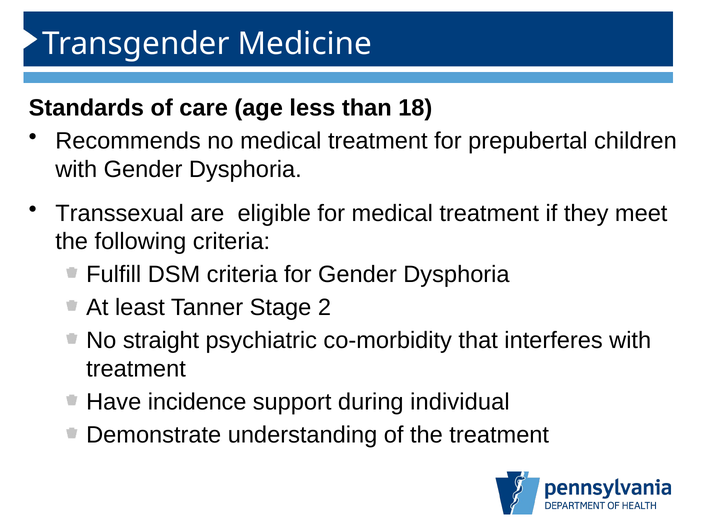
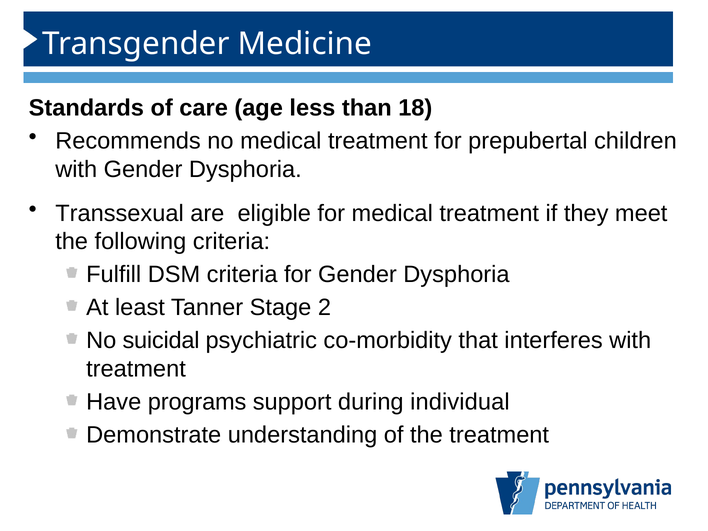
straight: straight -> suicidal (161, 341)
incidence: incidence -> programs (197, 402)
